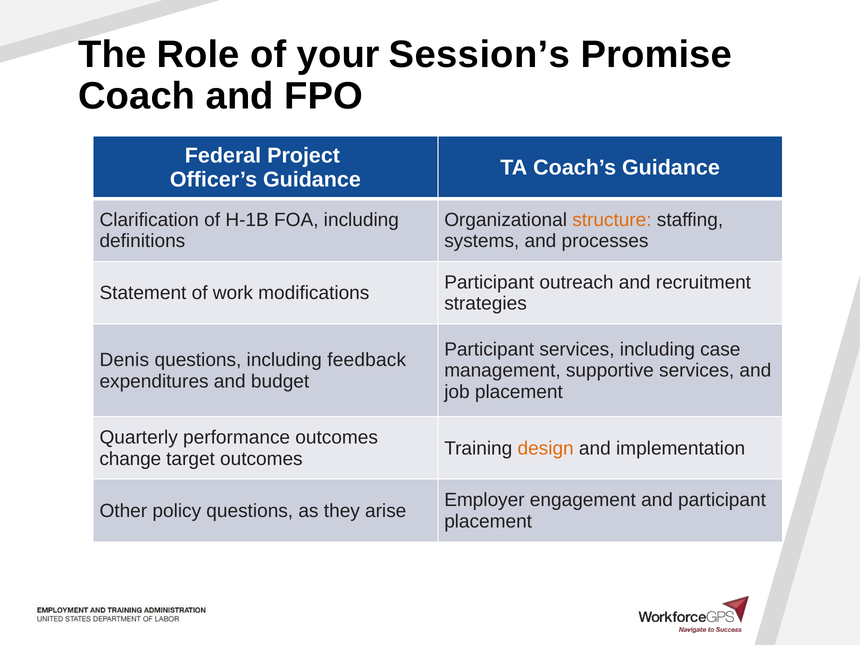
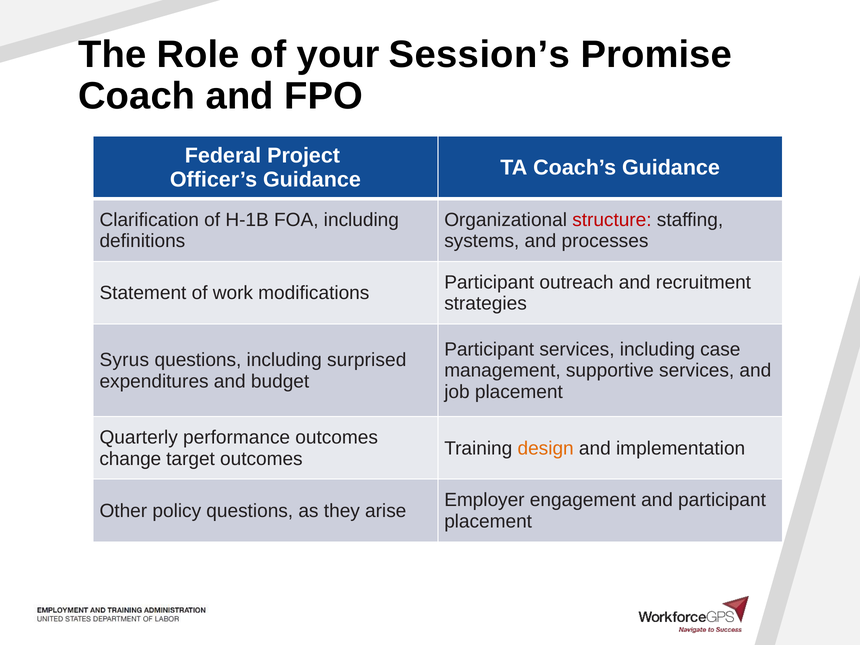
structure colour: orange -> red (612, 220)
Denis: Denis -> Syrus (124, 360)
feedback: feedback -> surprised (367, 360)
